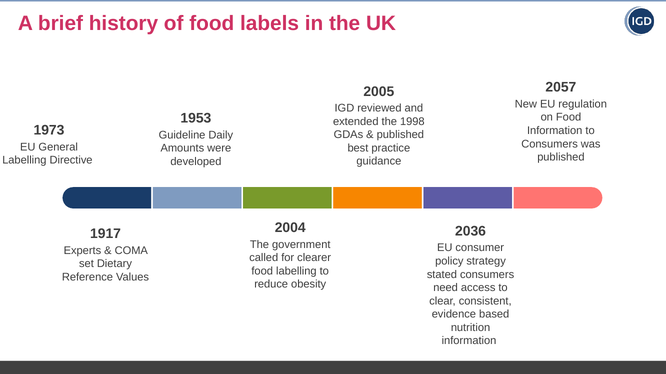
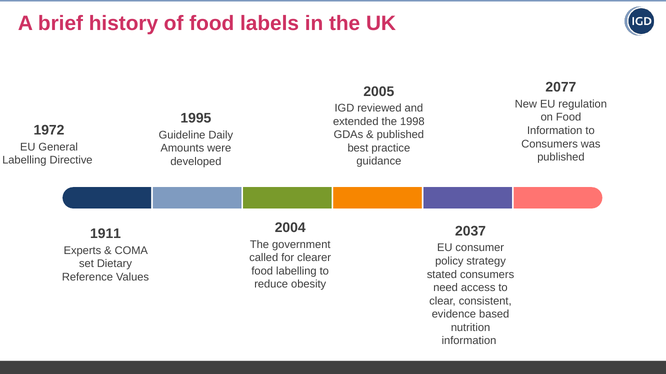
2057: 2057 -> 2077 (561, 88)
1953: 1953 -> 1995 (196, 119)
1973: 1973 -> 1972 (49, 131)
2036: 2036 -> 2037 (471, 232)
1917: 1917 -> 1911 (106, 234)
